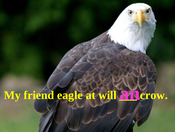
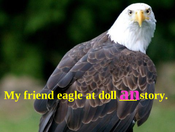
will: will -> doll (108, 95)
crow: crow -> story (154, 95)
